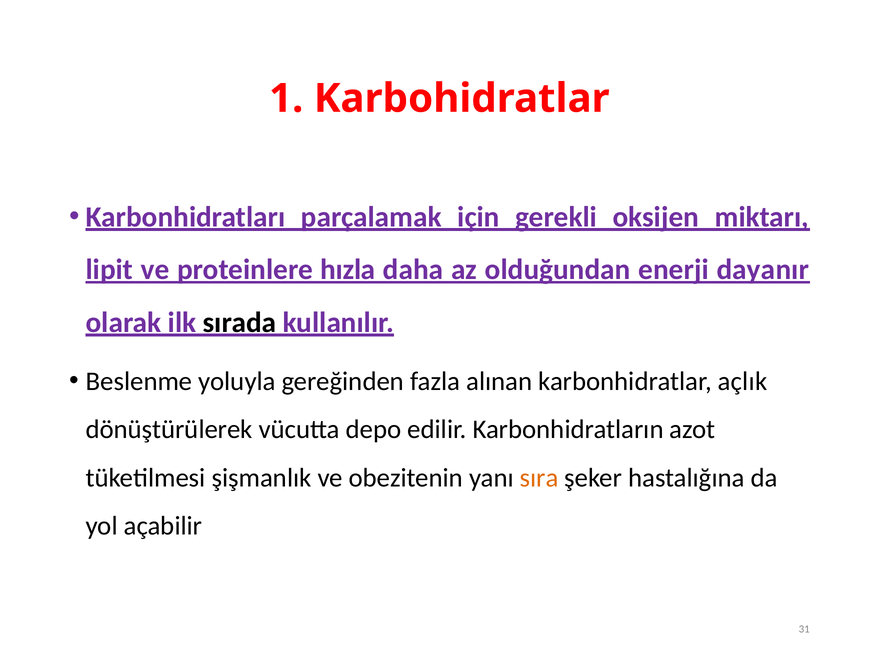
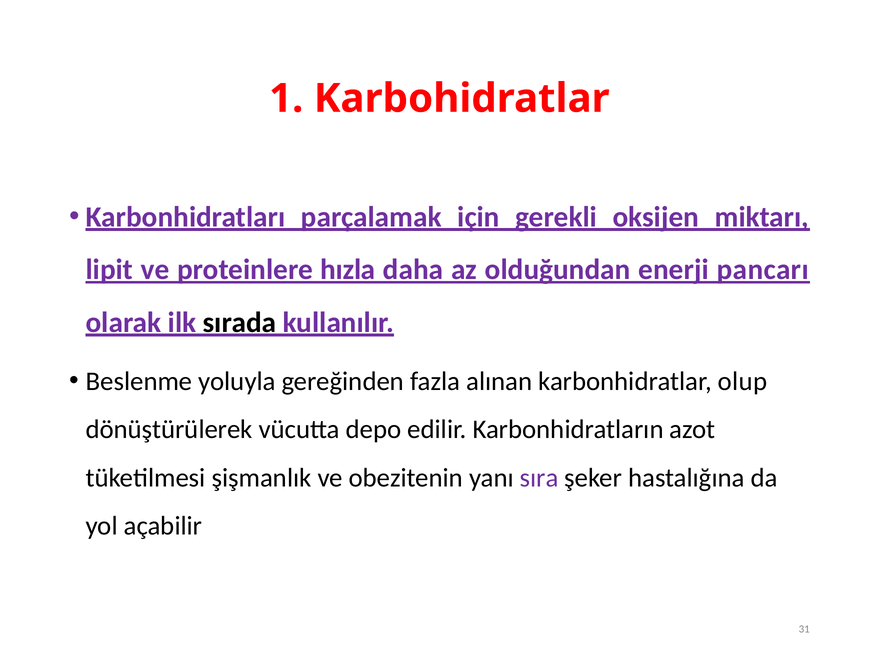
dayanır: dayanır -> pancarı (763, 270)
açlık: açlık -> olup (743, 381)
sıra colour: orange -> purple (539, 478)
